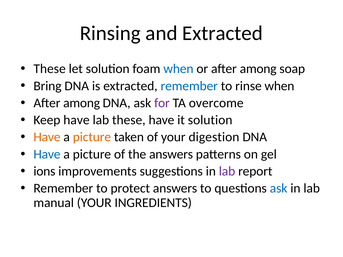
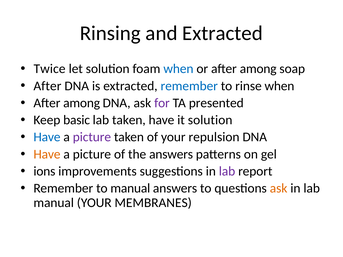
These: These -> Twice (50, 69)
Bring: Bring -> After (47, 86)
overcome: overcome -> presented (216, 103)
Keep have: have -> basic (77, 120)
lab these: these -> taken (129, 120)
Have colour: orange -> blue (47, 137)
picture colour: orange -> purple (92, 137)
digestion: digestion -> repulsion (214, 137)
Have colour: blue -> orange (47, 154)
to protect: protect -> manual (130, 188)
ask colour: blue -> orange (279, 188)
INGREDIENTS: INGREDIENTS -> MEMBRANES (153, 203)
